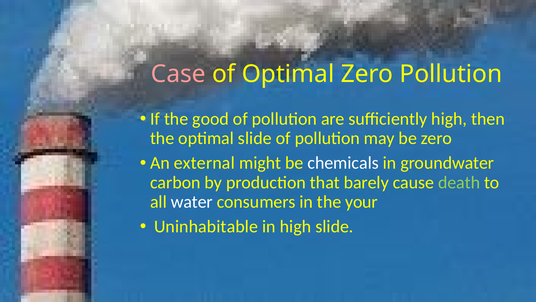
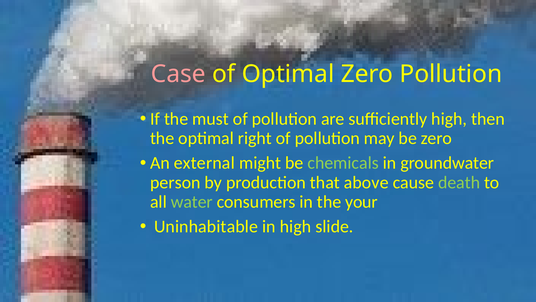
good: good -> must (211, 119)
optimal slide: slide -> right (255, 138)
chemicals colour: white -> light green (343, 163)
carbon: carbon -> person (175, 182)
barely: barely -> above (366, 182)
water colour: white -> light green (192, 201)
